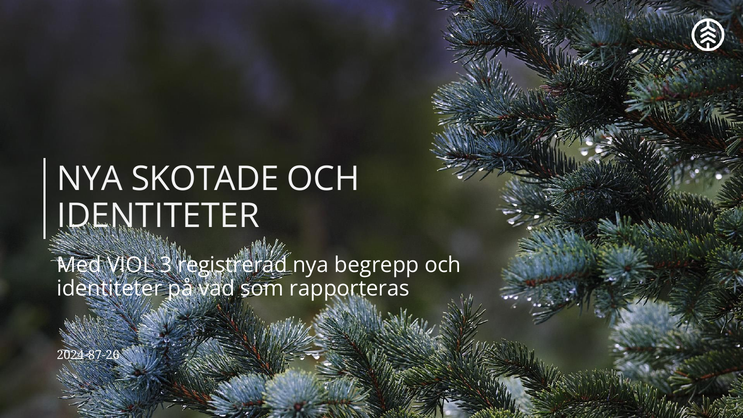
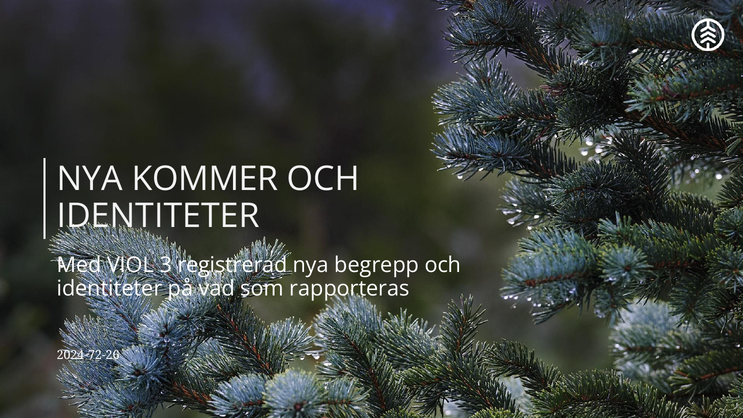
SKOTADE: SKOTADE -> KOMMER (205, 179)
2024-87-26: 2024-87-26 -> 2024-72-26 (88, 355)
